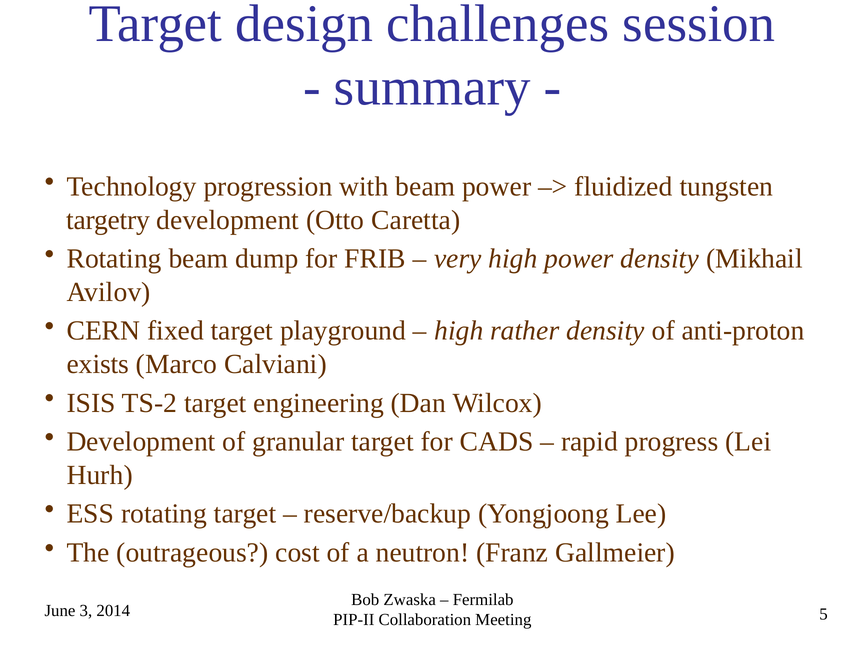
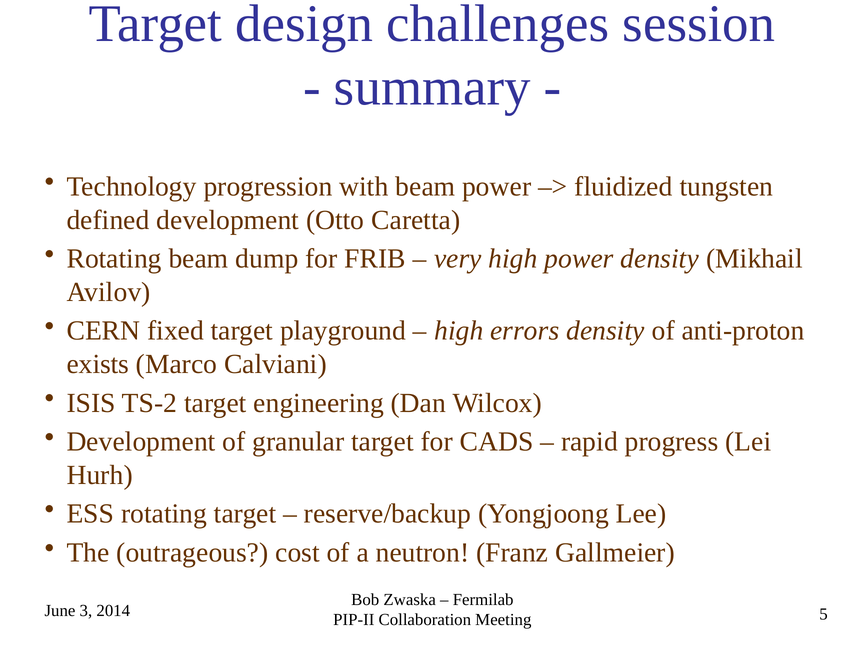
targetry: targetry -> defined (108, 220)
rather: rather -> errors (525, 331)
